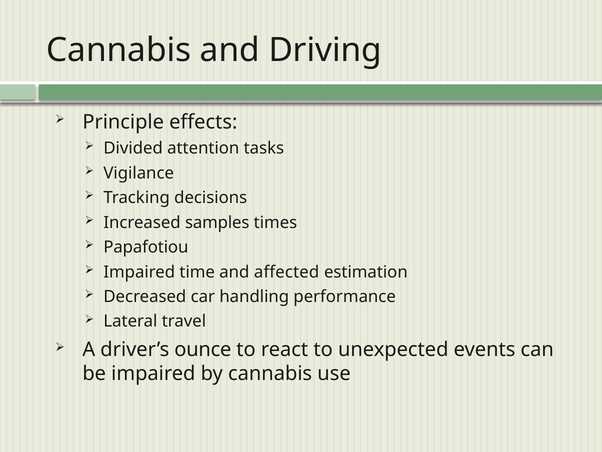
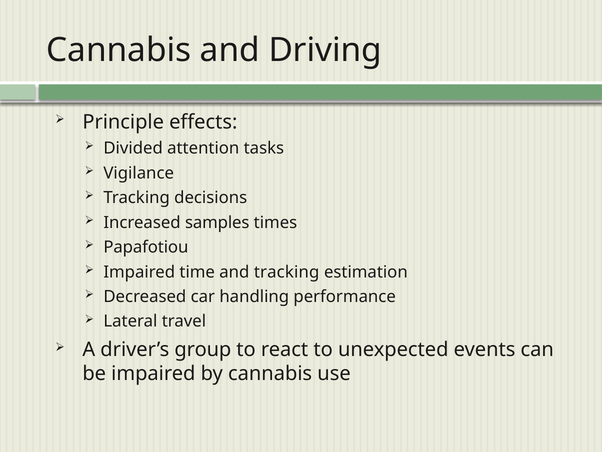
and affected: affected -> tracking (287, 272)
ounce: ounce -> group (203, 349)
